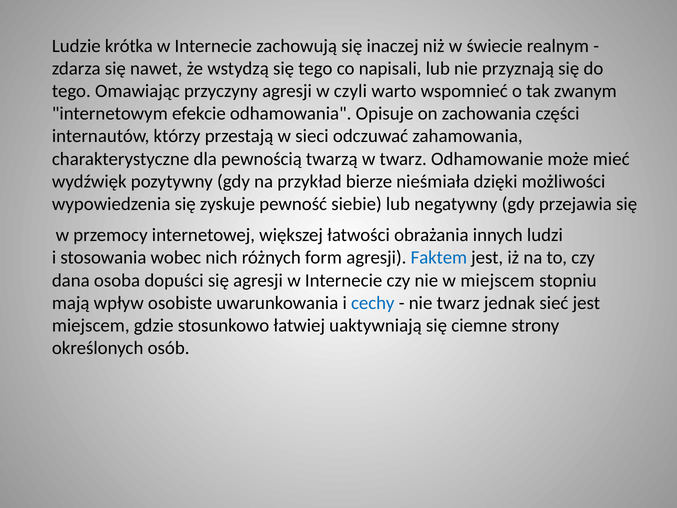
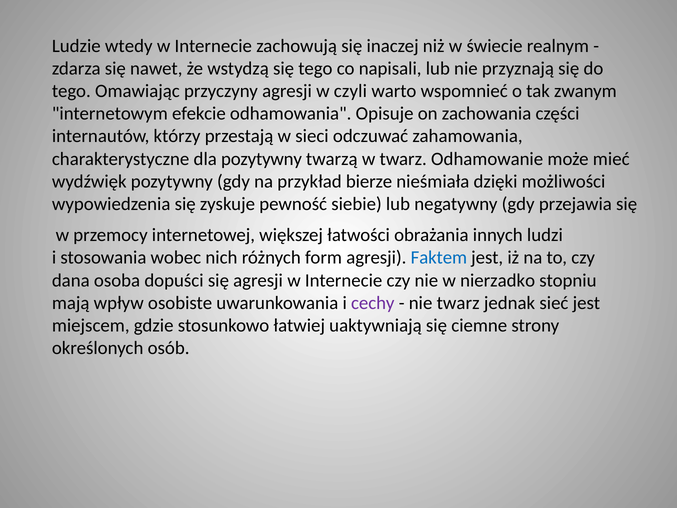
krótka: krótka -> wtedy (129, 46)
dla pewnością: pewnością -> pozytywny (261, 159)
w miejscem: miejscem -> nierzadko (498, 280)
cechy colour: blue -> purple (373, 303)
